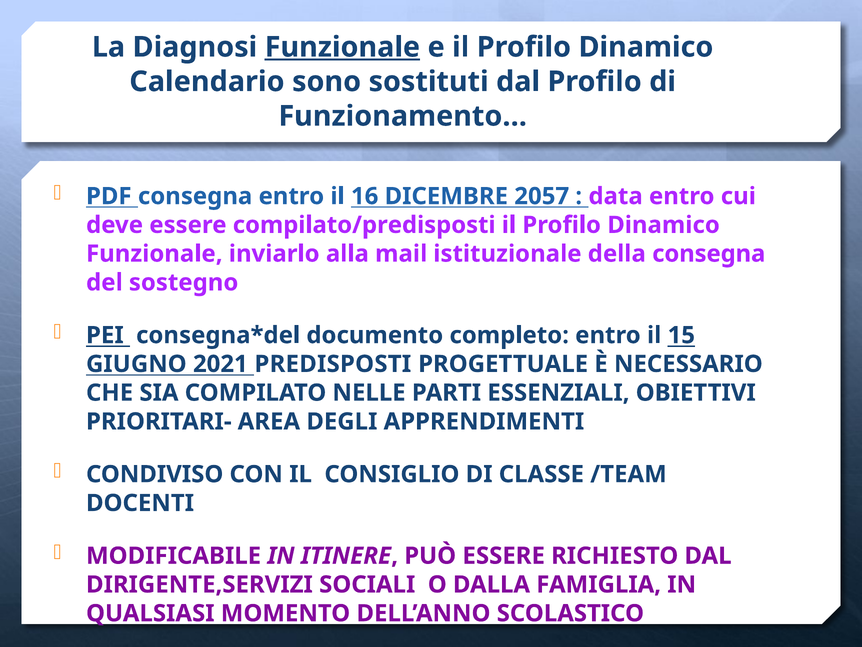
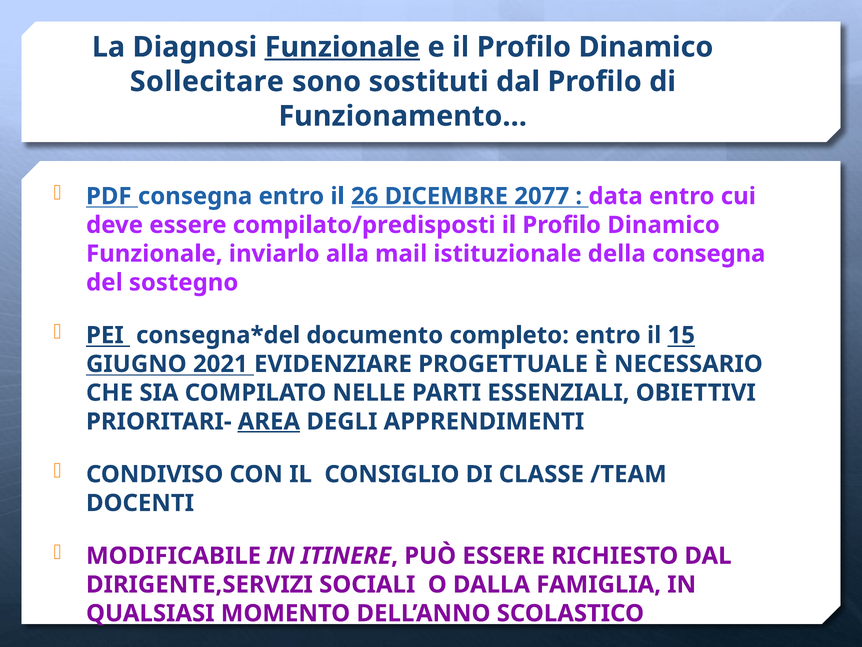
Calendario: Calendario -> Sollecitare (207, 82)
16: 16 -> 26 (365, 196)
2057: 2057 -> 2077 (542, 196)
PREDISPOSTI: PREDISPOSTI -> EVIDENZIARE (333, 364)
AREA underline: none -> present (269, 421)
